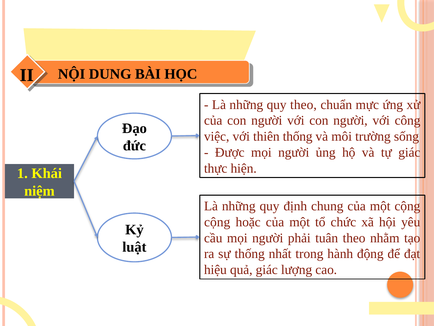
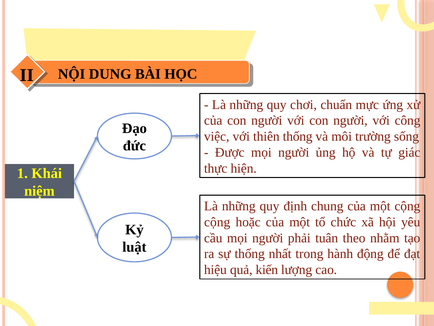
quy theo: theo -> chơi (304, 104)
quả giác: giác -> kiến (267, 269)
